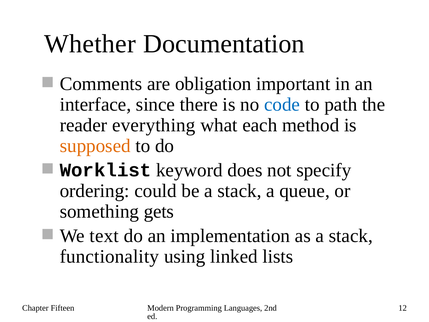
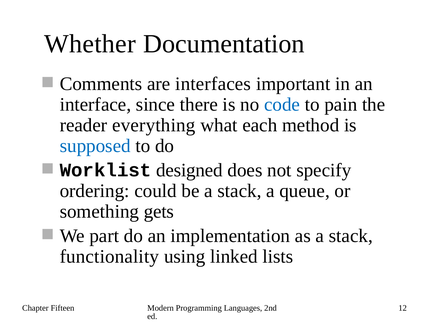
obligation: obligation -> interfaces (213, 84)
path: path -> pain (341, 104)
supposed colour: orange -> blue (95, 146)
keyword: keyword -> designed (189, 170)
text: text -> part (104, 236)
